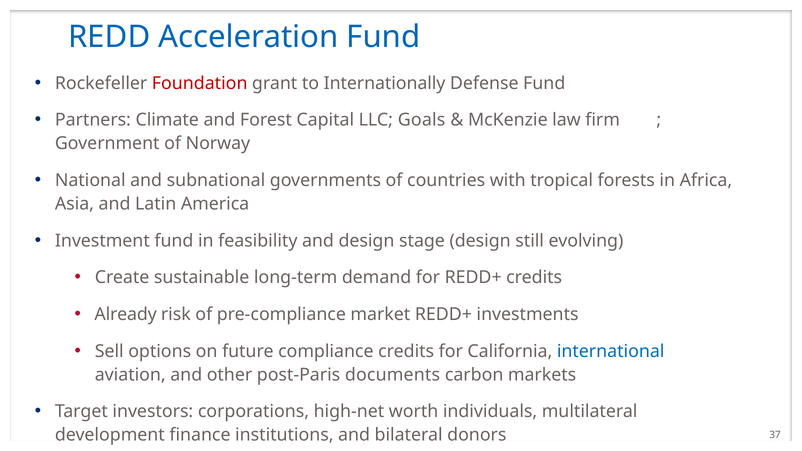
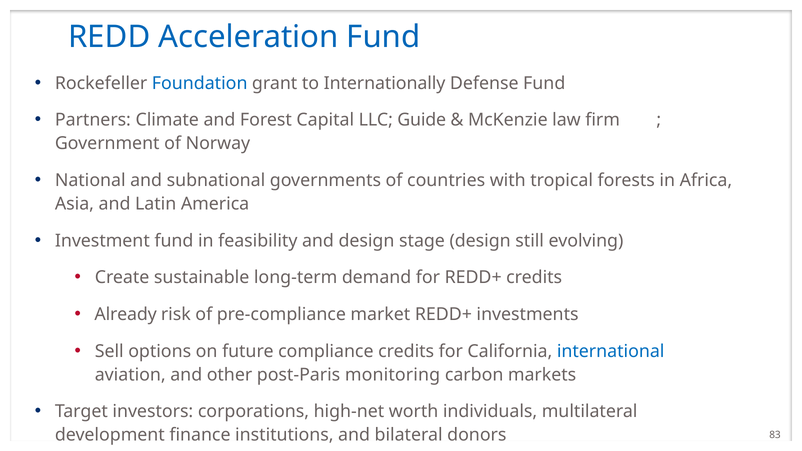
Foundation colour: red -> blue (200, 83)
Goals: Goals -> Guide (422, 120)
documents: documents -> monitoring (393, 375)
37: 37 -> 83 (775, 435)
